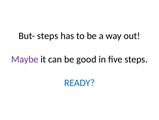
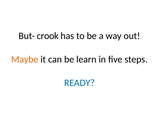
But- steps: steps -> crook (48, 36)
Maybe colour: purple -> orange (25, 59)
good: good -> learn (86, 59)
